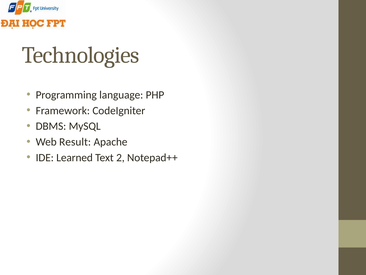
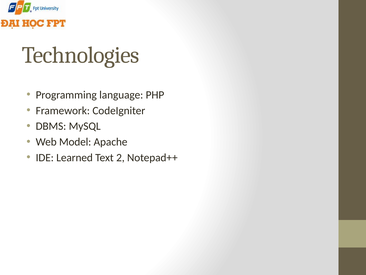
Result: Result -> Model (75, 142)
